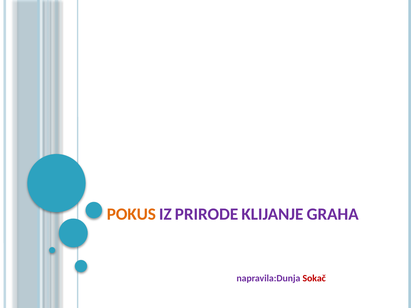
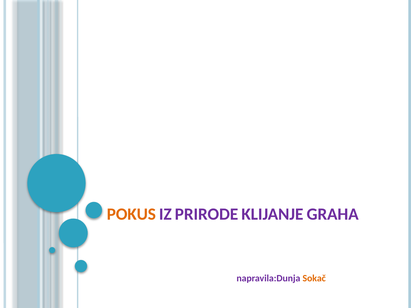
Sokač colour: red -> orange (314, 279)
